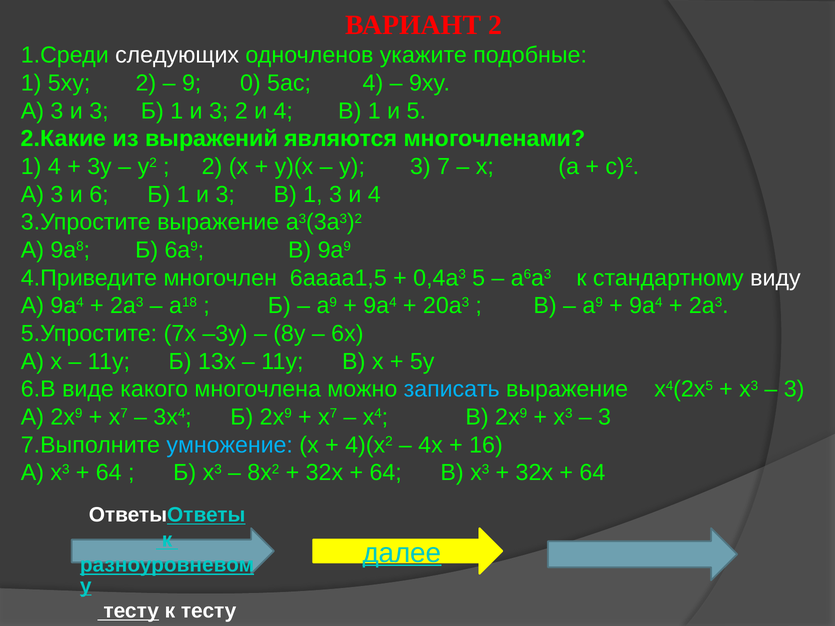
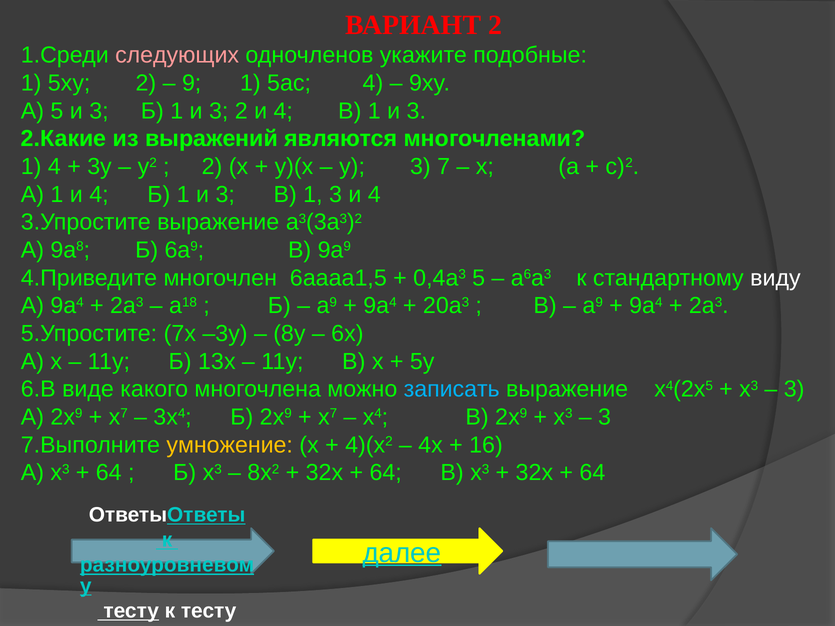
следующих colour: white -> pink (177, 55)
9 0: 0 -> 1 (250, 83)
3: 3 -> 5 (57, 111)
В 1 и 5: 5 -> 3 (416, 111)
3: 3 -> 1 (57, 195)
6: 6 -> 4 (99, 195)
умножение colour: light blue -> yellow (230, 445)
